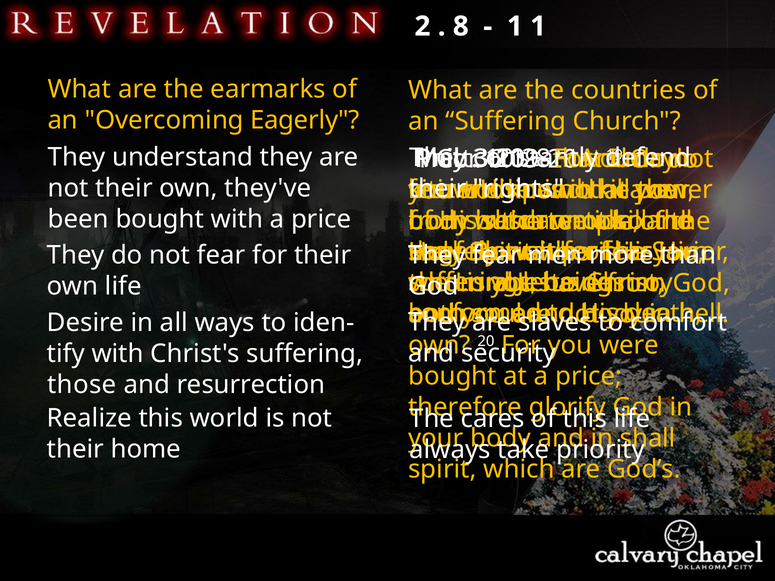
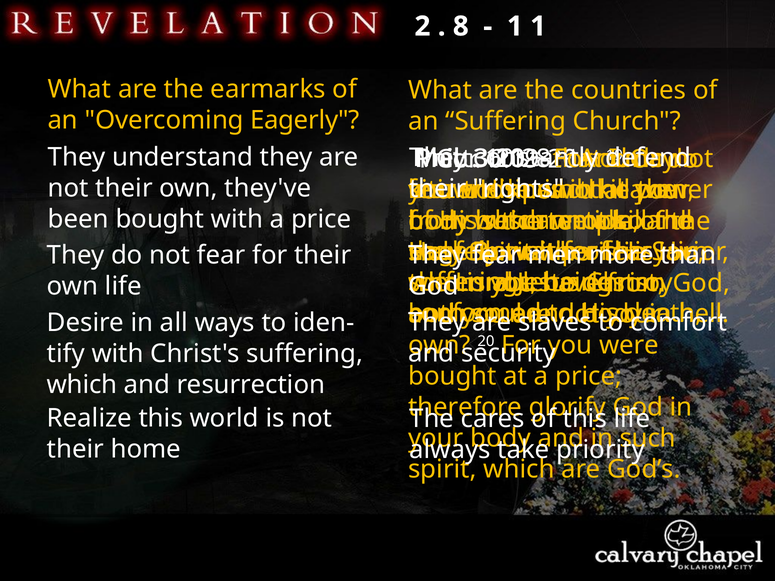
those: those -> which (82, 385)
shall: shall -> such (648, 438)
